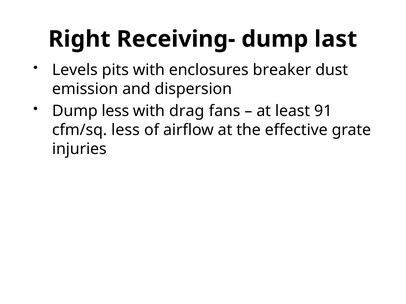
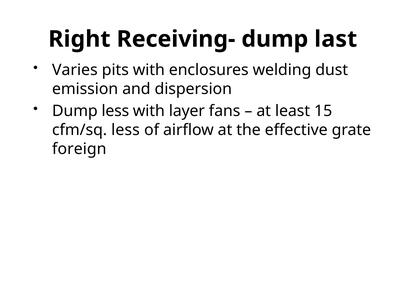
Levels: Levels -> Varies (75, 70)
breaker: breaker -> welding (282, 70)
drag: drag -> layer (187, 111)
91: 91 -> 15 (323, 111)
injuries: injuries -> foreign (79, 149)
